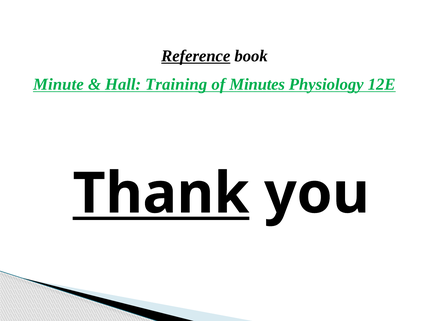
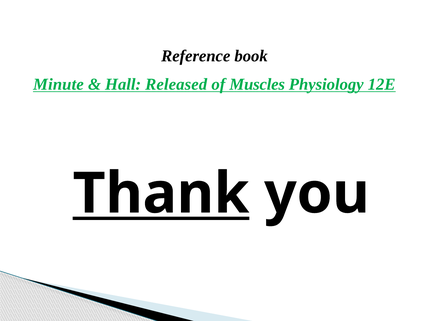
Reference underline: present -> none (196, 56)
Training: Training -> Released (176, 84)
Minutes: Minutes -> Muscles (257, 84)
